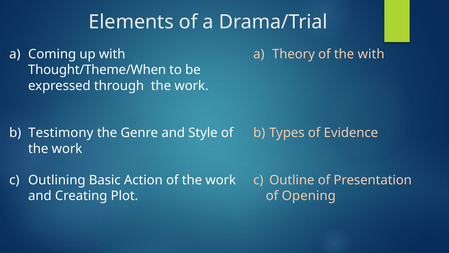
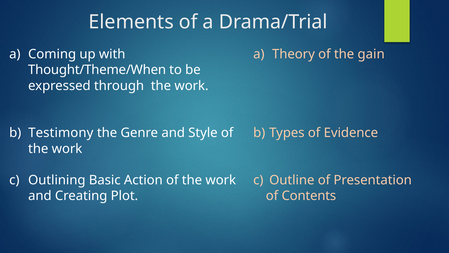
the with: with -> gain (371, 54)
Opening: Opening -> Contents (309, 196)
